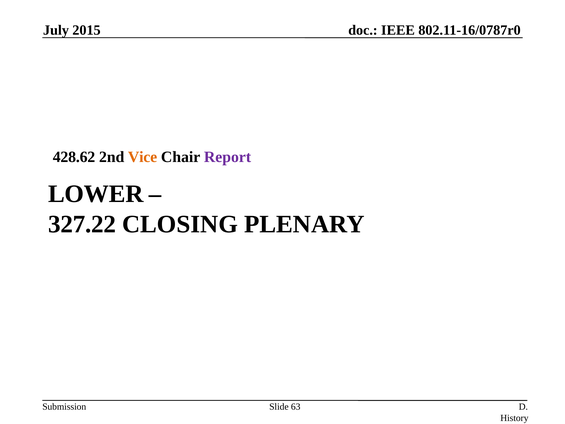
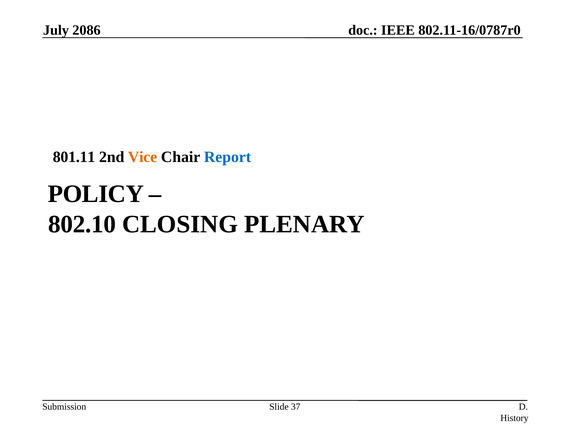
2015: 2015 -> 2086 (87, 30)
428.62: 428.62 -> 801.11 (74, 157)
Report colour: purple -> blue (228, 157)
LOWER: LOWER -> POLICY (96, 194)
327.22: 327.22 -> 802.10 (82, 224)
63: 63 -> 37 (296, 406)
